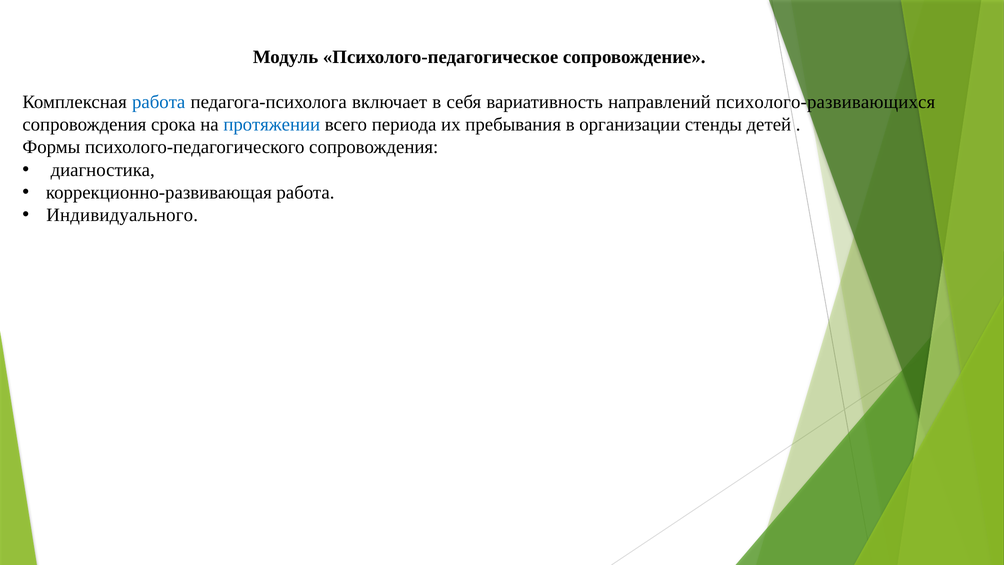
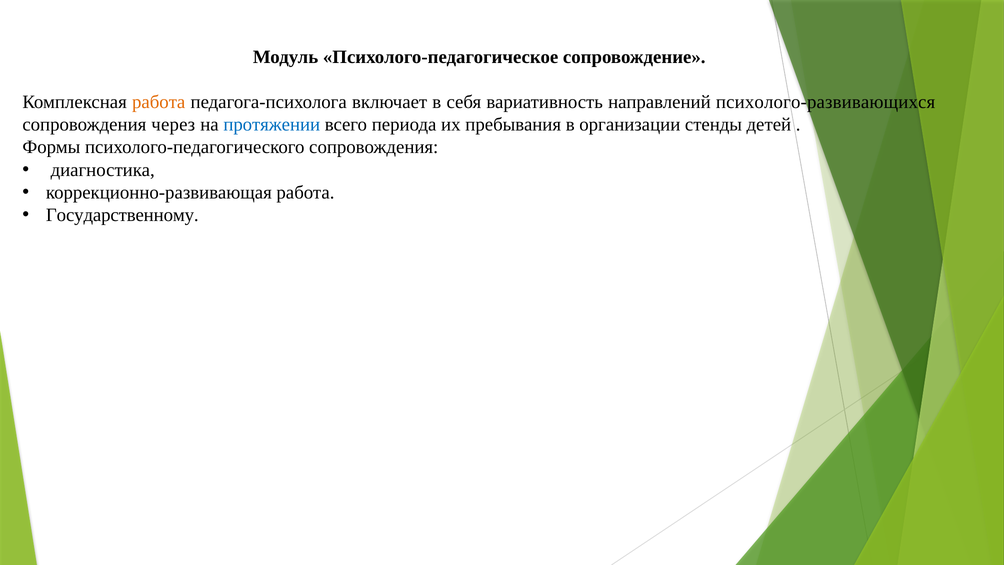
работа colour: blue -> orange (159, 102)
срока: срока -> через (173, 125)
Индивидуального: Индивидуального -> Государственному (122, 215)
